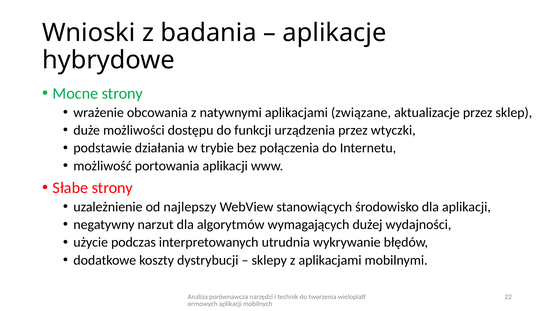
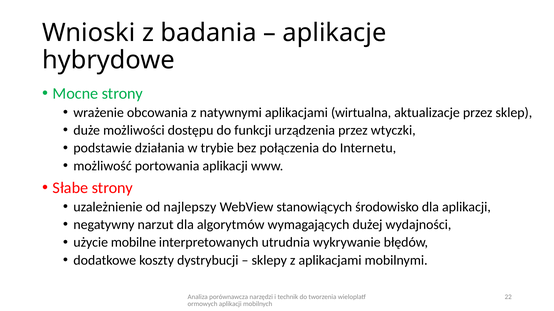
związane: związane -> wirtualna (361, 113)
podczas: podczas -> mobilne (134, 243)
